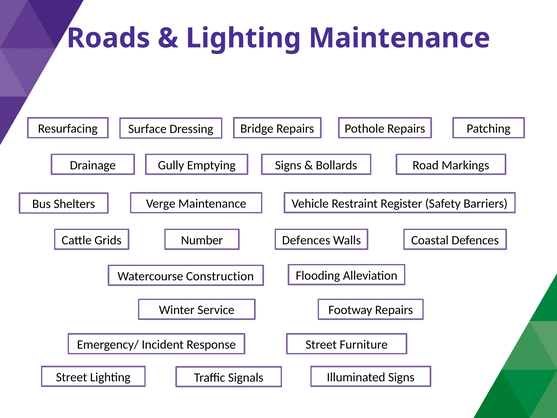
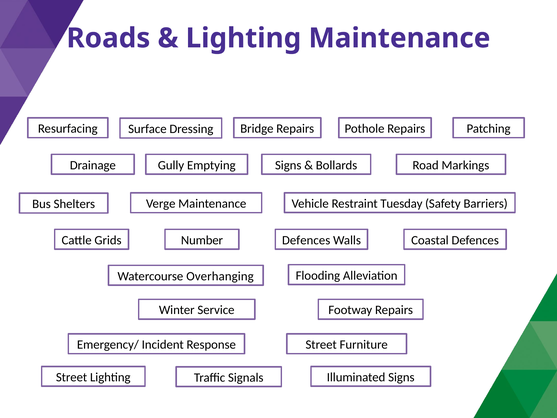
Register: Register -> Tuesday (401, 203)
Construction: Construction -> Overhanging (220, 276)
